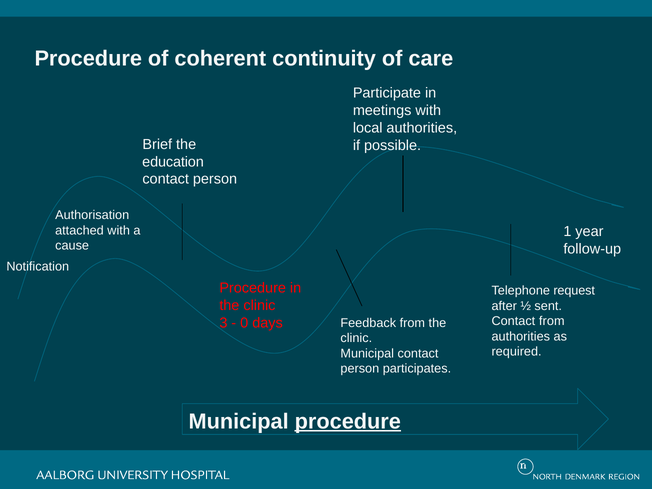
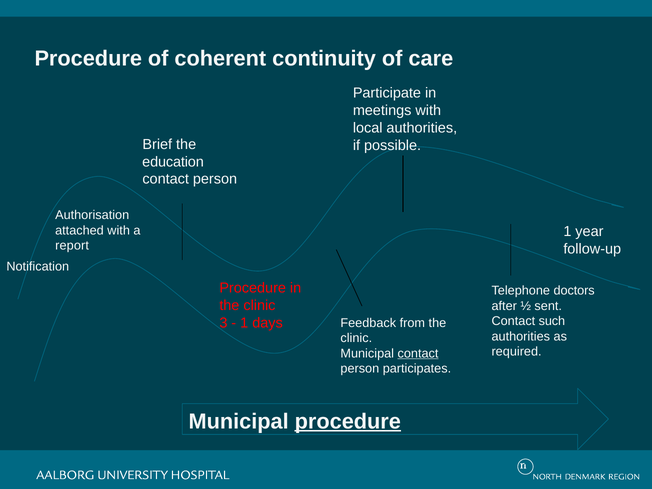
cause: cause -> report (72, 246)
request: request -> doctors (574, 291)
Contact from: from -> such (552, 321)
0: 0 -> 1 (244, 323)
contact underline: none -> present (418, 353)
